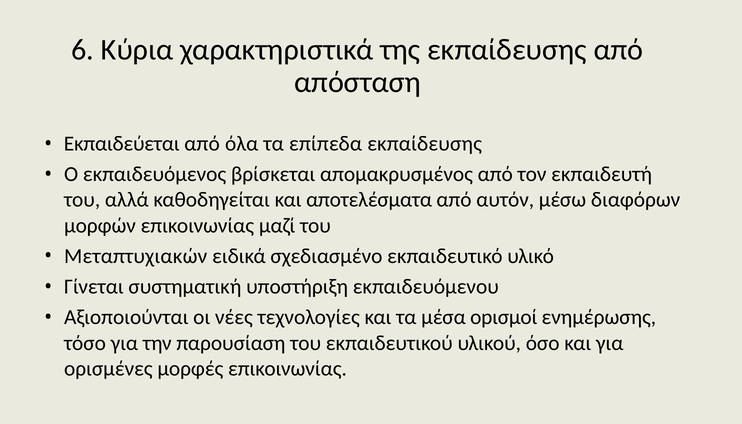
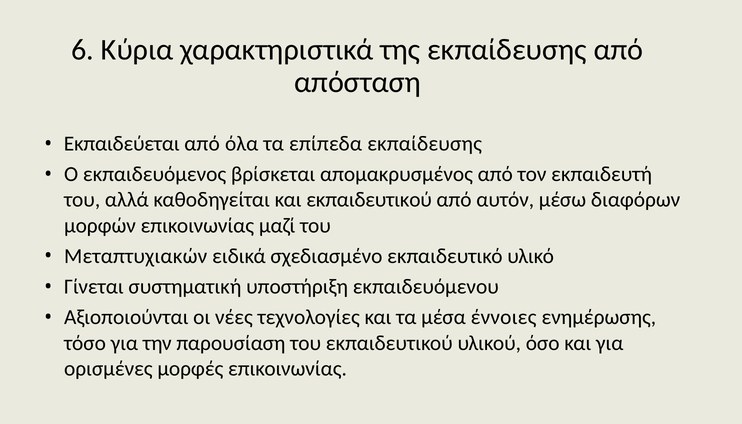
και αποτελέσματα: αποτελέσματα -> εκπαιδευτικού (369, 200)
οpισµοί: οpισµοί -> έννοιες (504, 317)
